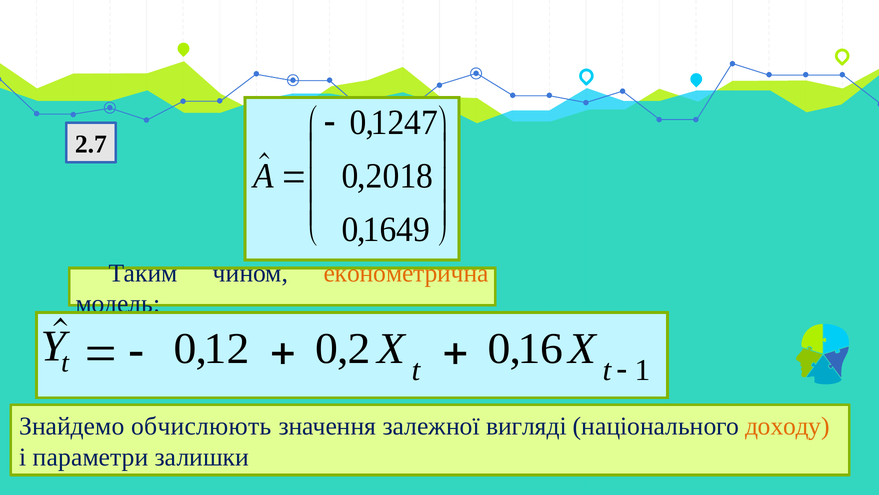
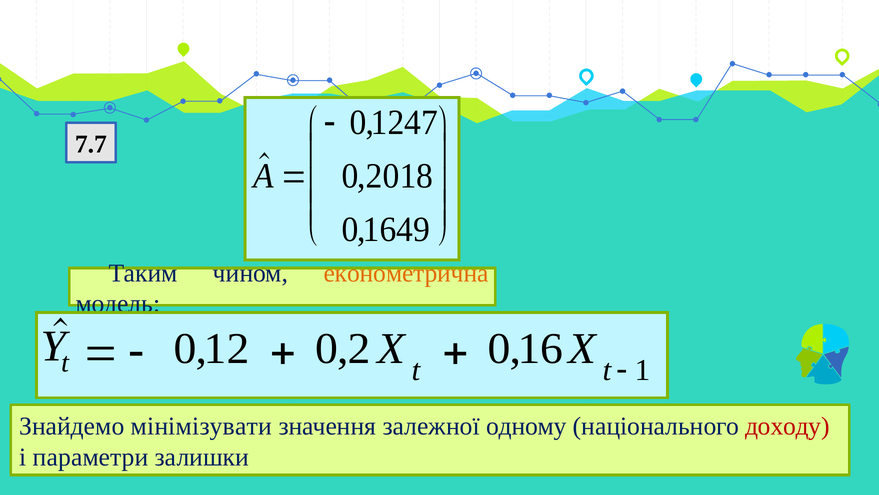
2.7: 2.7 -> 7.7 (91, 144)
обчислюють: обчислюють -> мінімізувати (201, 426)
вигляді: вигляді -> одному (526, 426)
доходу colour: orange -> red (787, 426)
